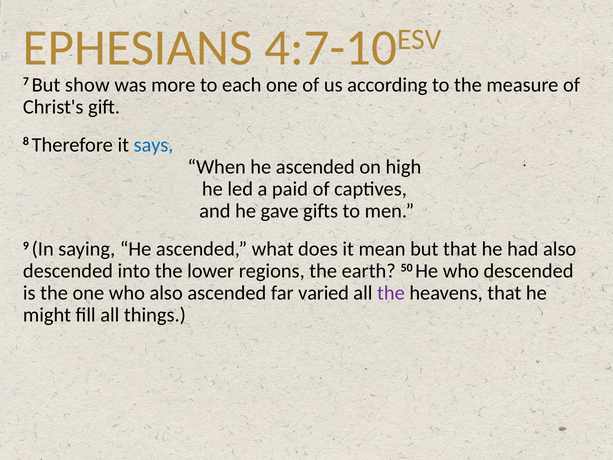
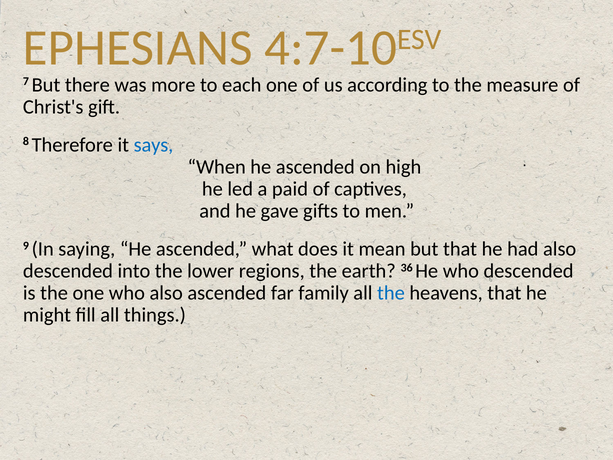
show: show -> there (87, 85)
50: 50 -> 36 (407, 268)
varied: varied -> family (324, 293)
the colour: purple -> blue (391, 293)
